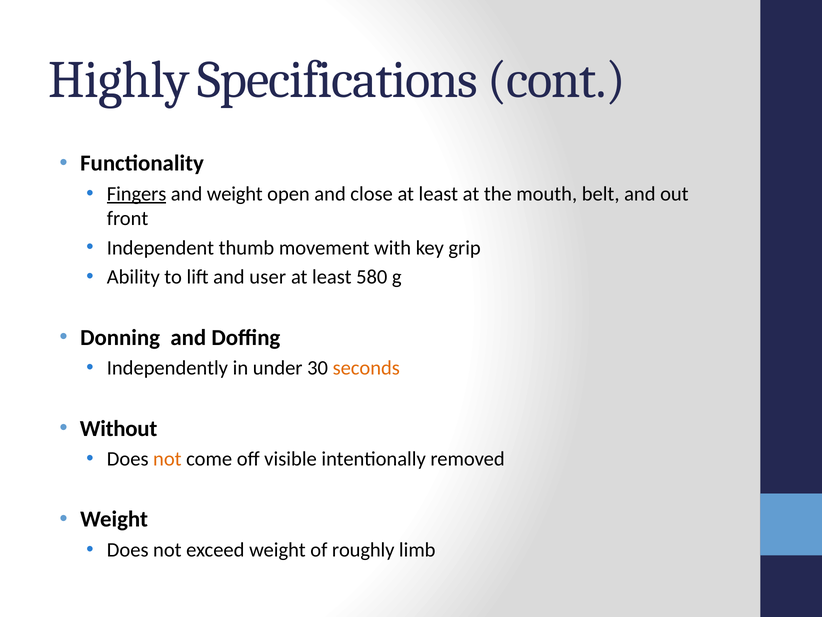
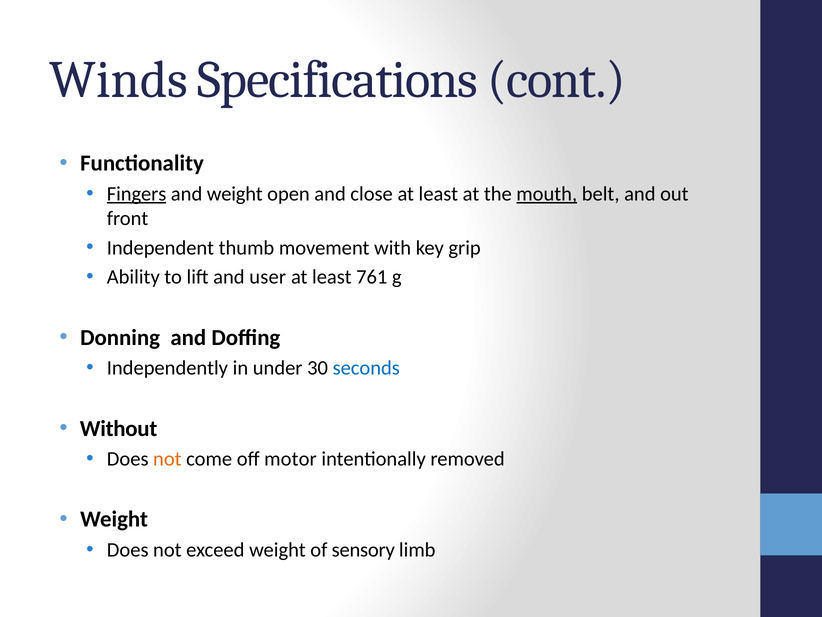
Highly: Highly -> Winds (119, 80)
mouth underline: none -> present (547, 194)
580: 580 -> 761 (372, 277)
seconds colour: orange -> blue (366, 368)
visible: visible -> motor (290, 459)
roughly: roughly -> sensory (363, 549)
